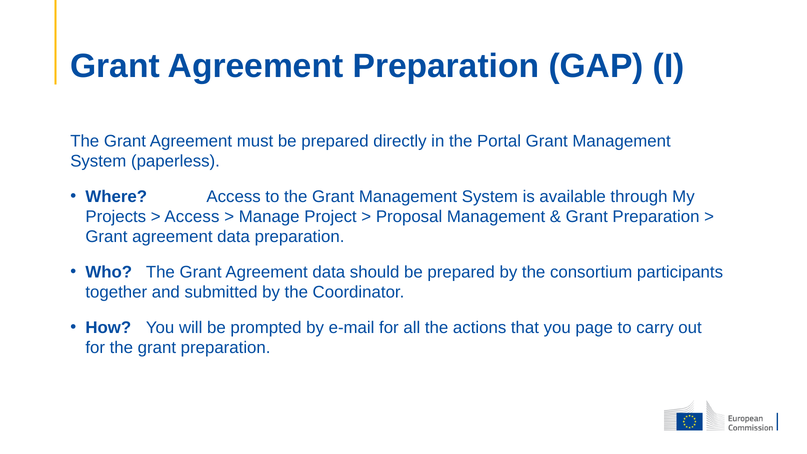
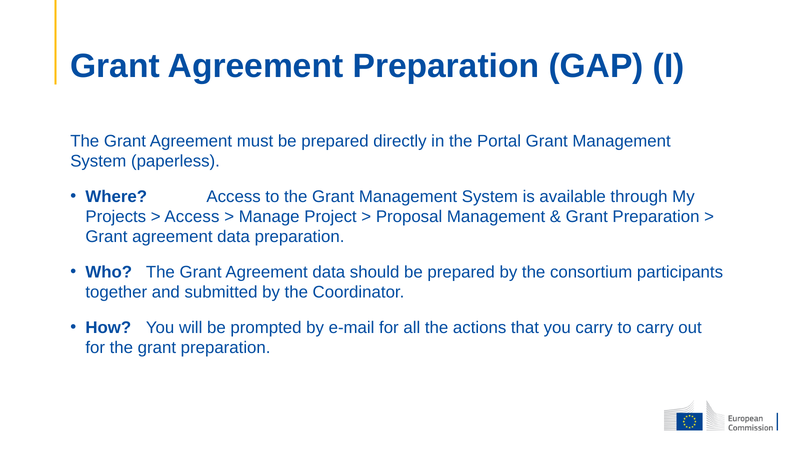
you page: page -> carry (594, 328)
